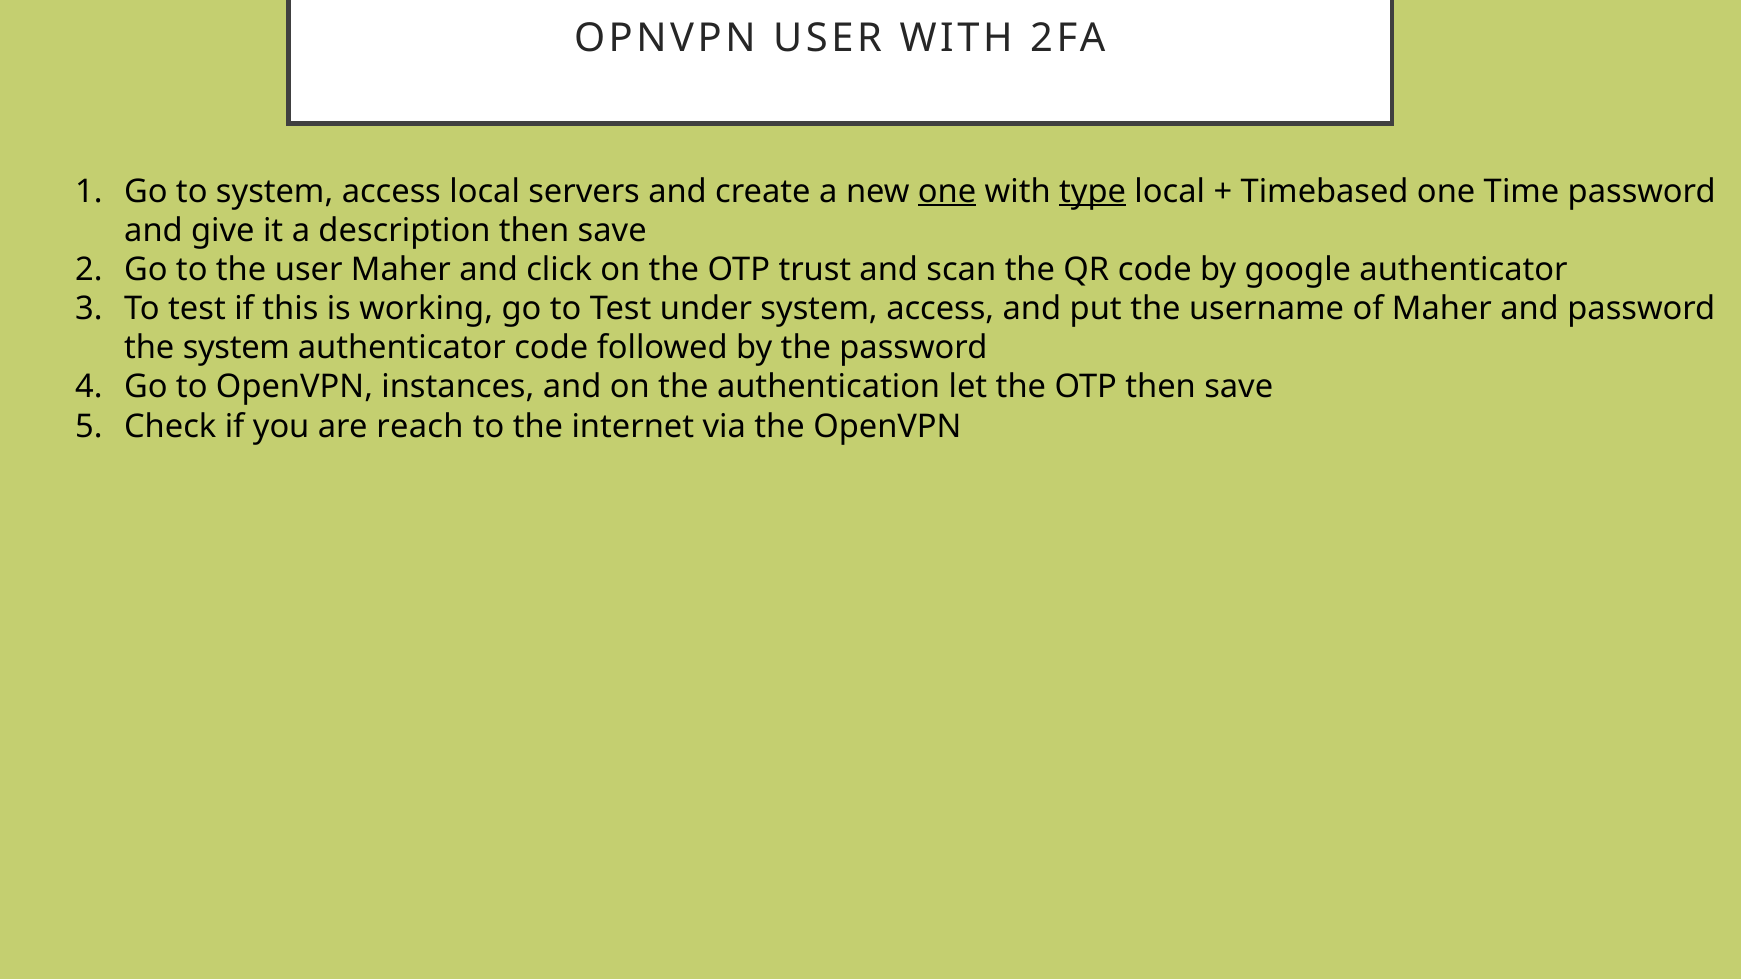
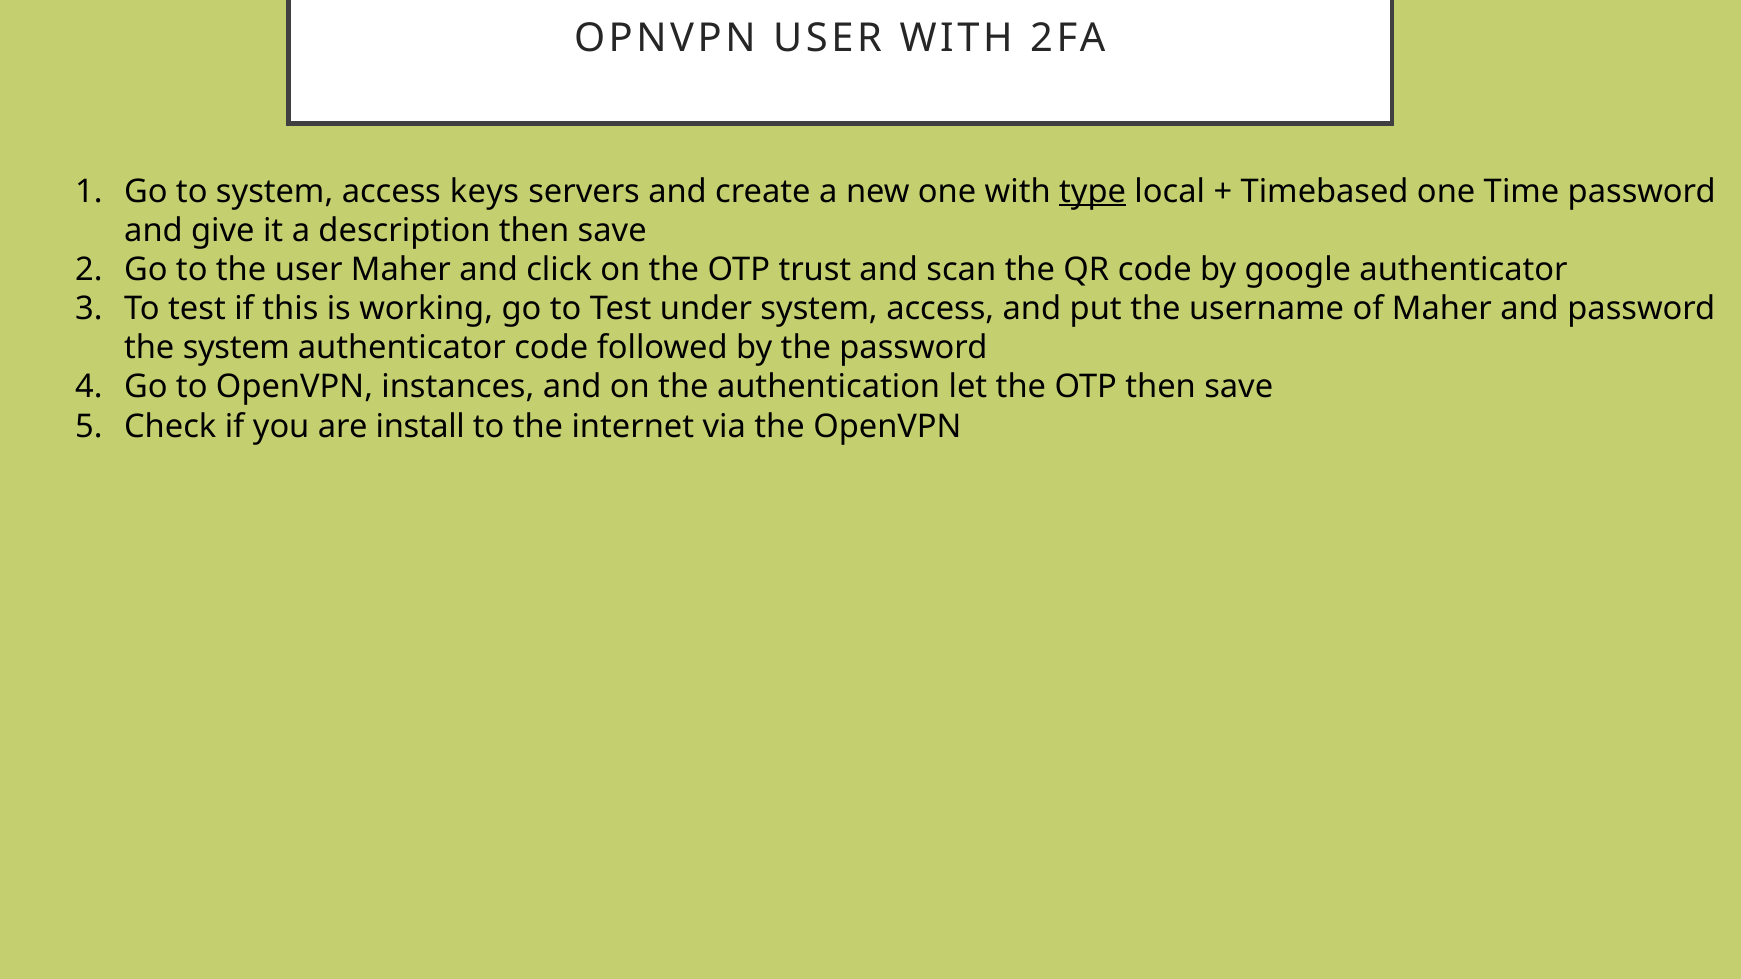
access local: local -> keys (485, 191)
one underline: present -> none (947, 191)
reach: reach -> install (420, 426)
